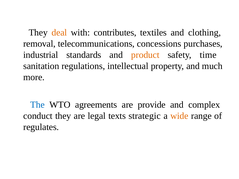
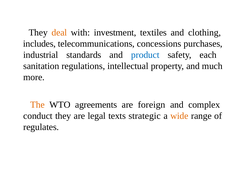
contributes: contributes -> investment (115, 33)
removal: removal -> includes (39, 44)
product colour: orange -> blue (145, 55)
time: time -> each (208, 55)
The colour: blue -> orange (37, 105)
provide: provide -> foreign (152, 105)
